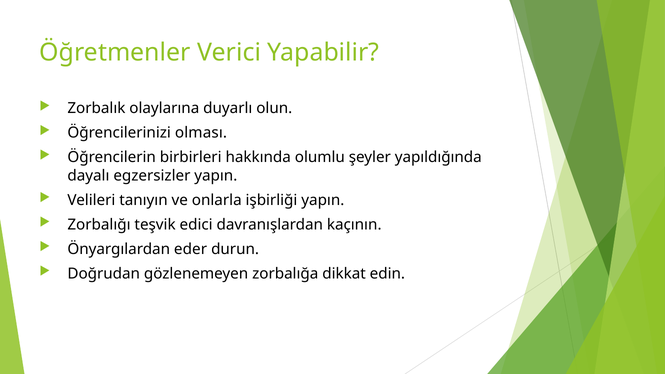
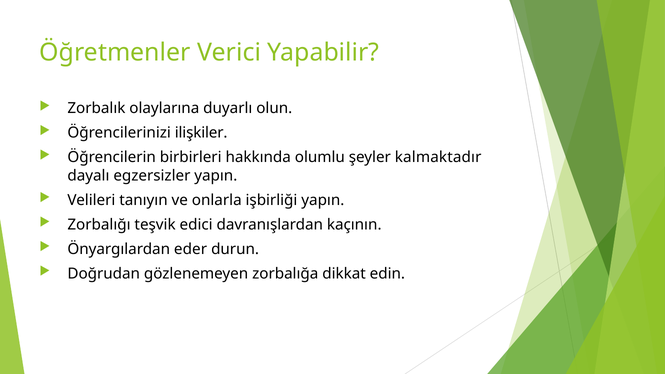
olması: olması -> ilişkiler (201, 133)
yapıldığında: yapıldığında -> kalmaktadır (438, 157)
